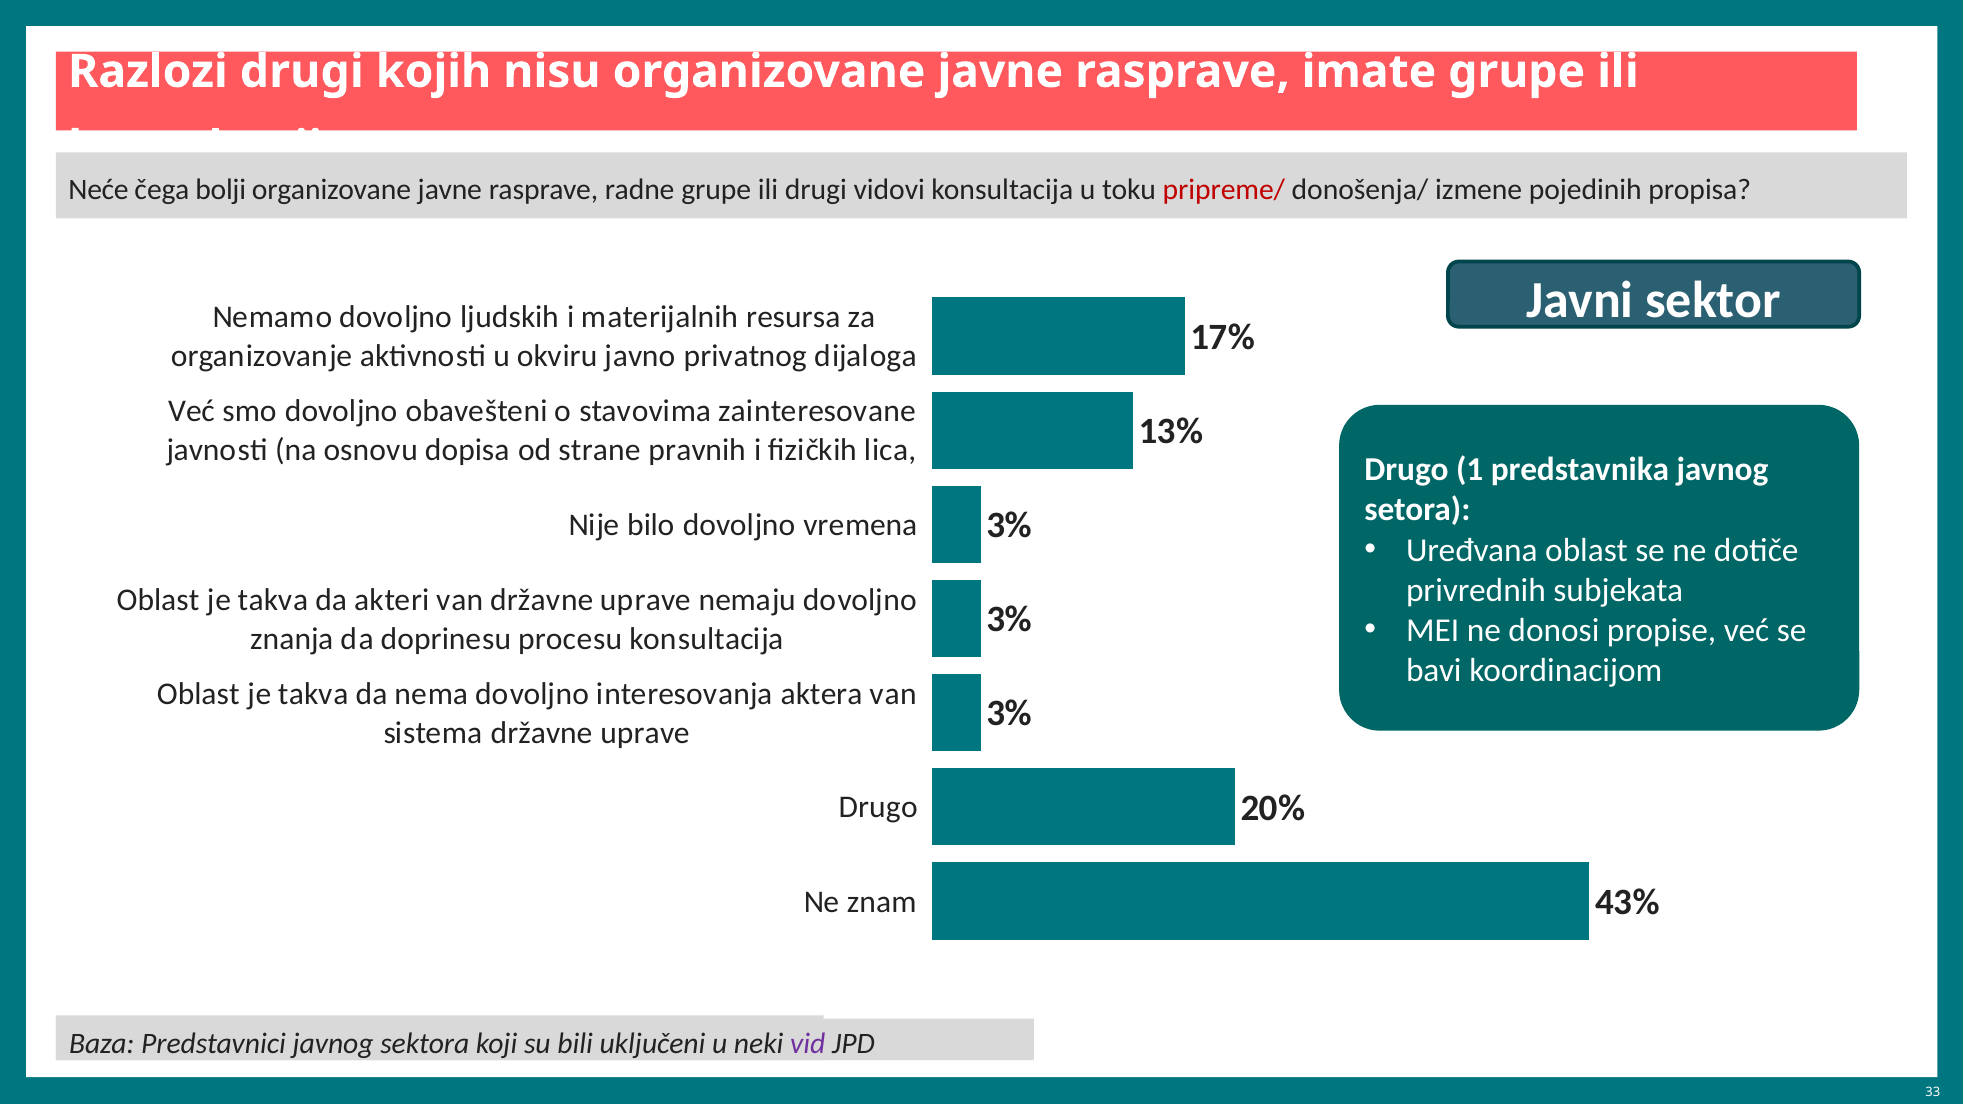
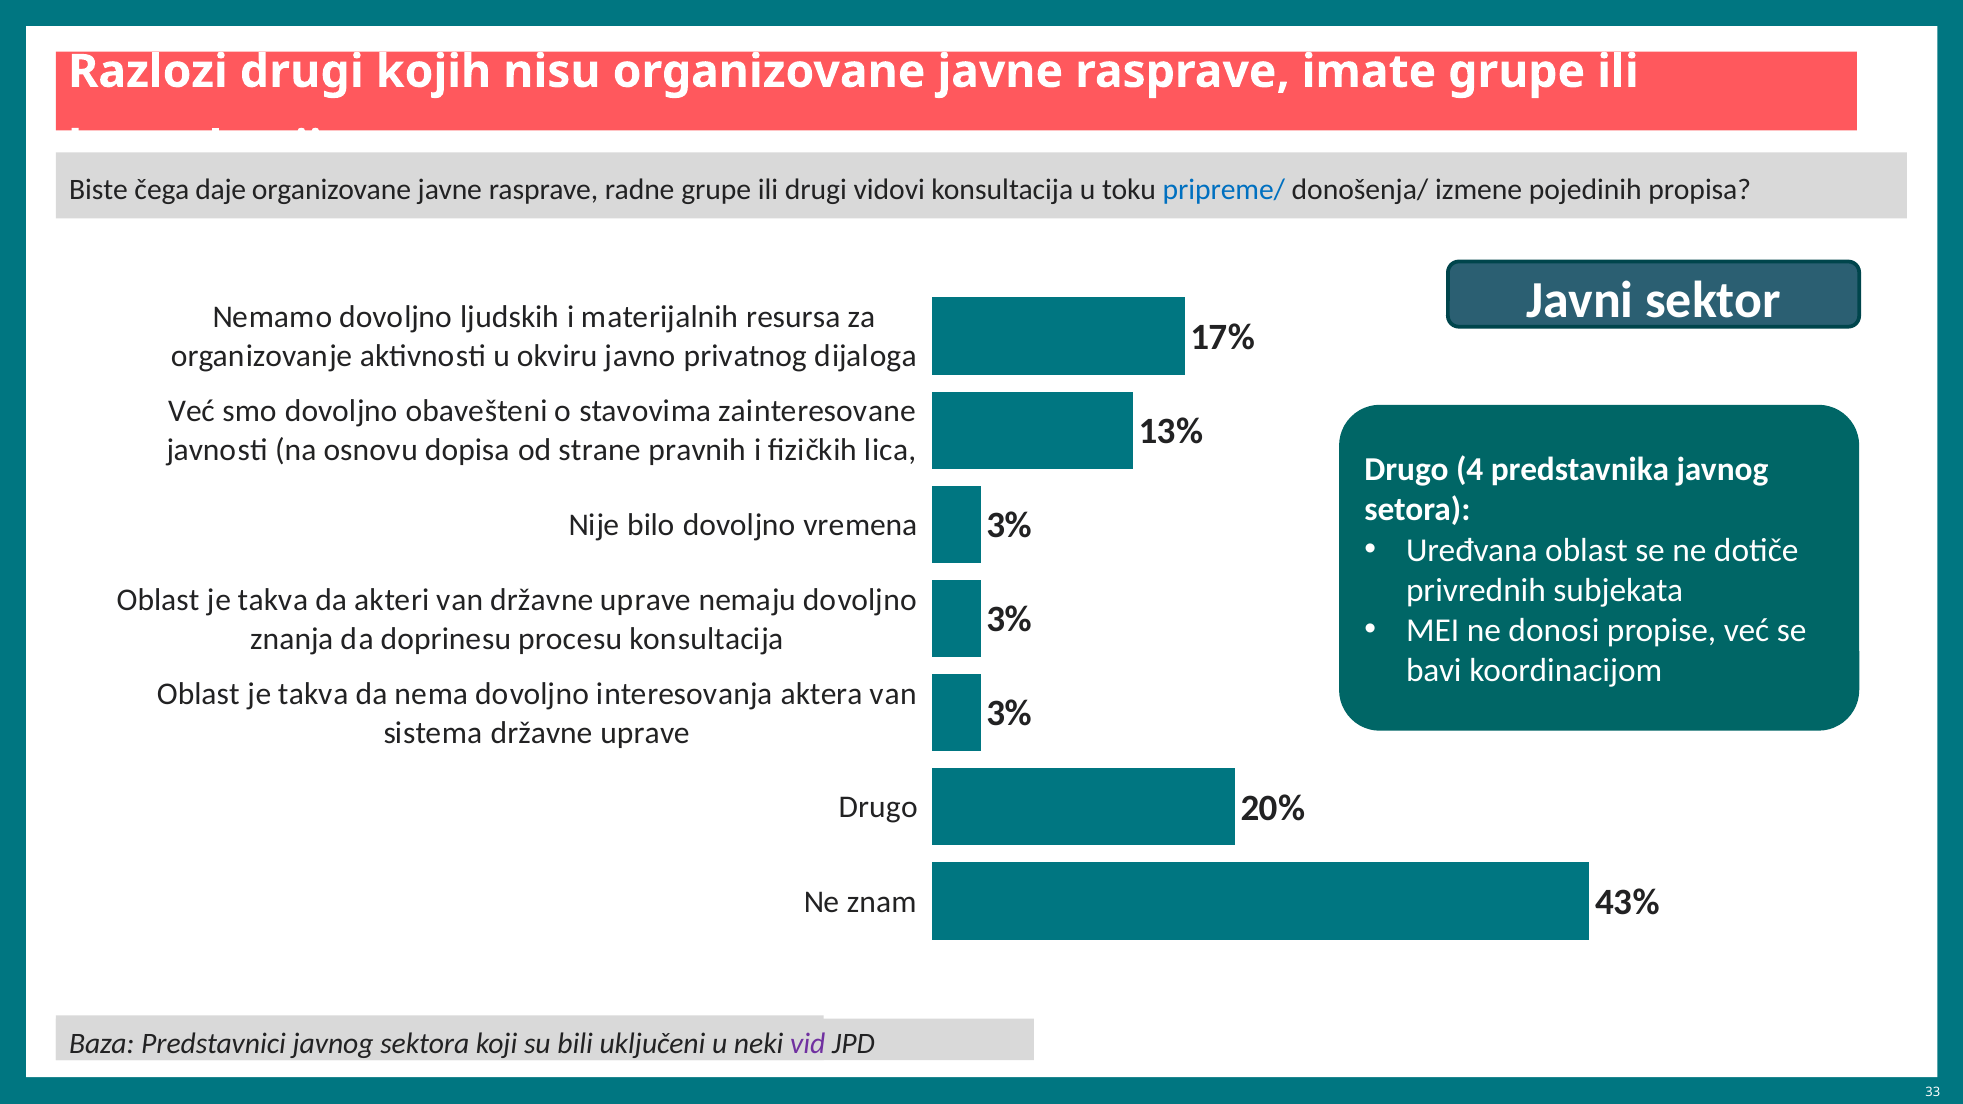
Neće: Neće -> Biste (98, 189)
bolji: bolji -> daje (221, 189)
pripreme/ colour: red -> blue (1224, 189)
1: 1 -> 4 (1470, 470)
